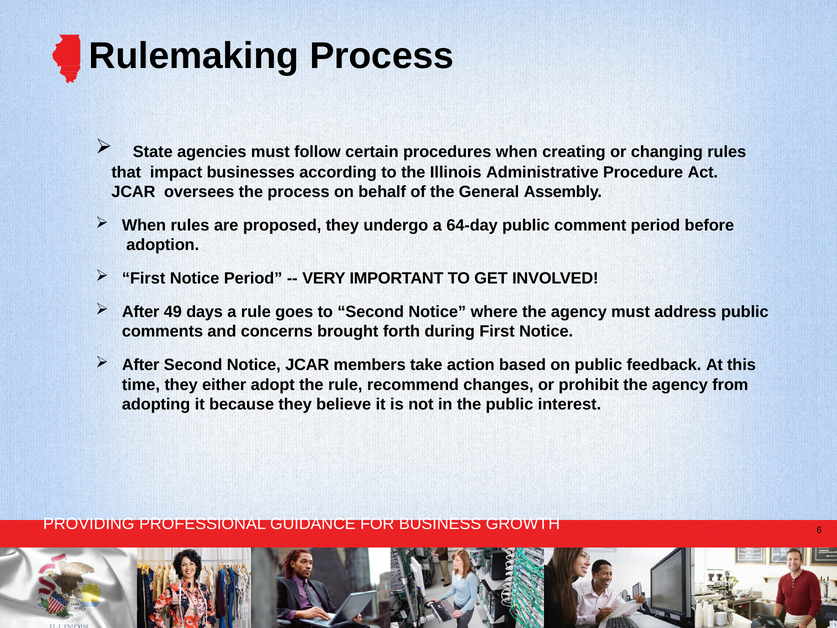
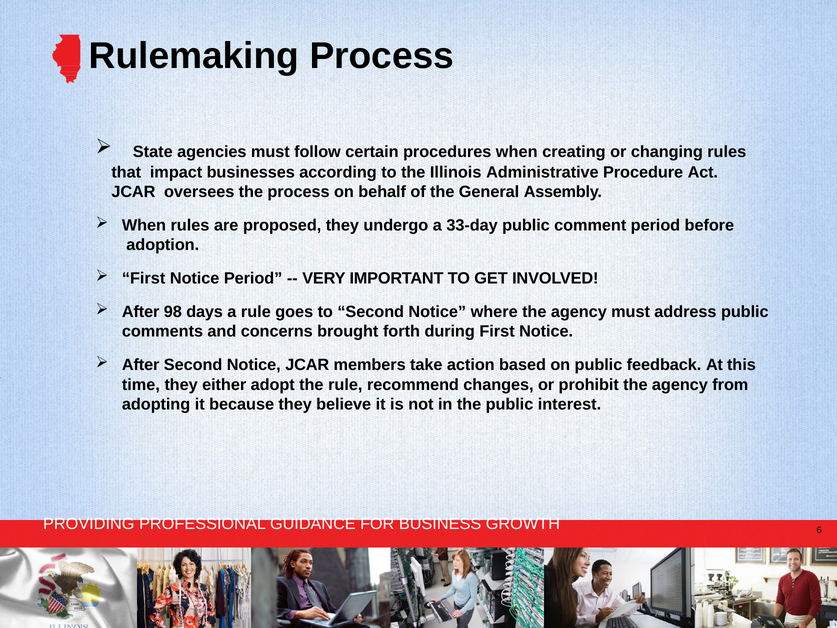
64-day: 64-day -> 33-day (472, 225)
49: 49 -> 98 (173, 312)
